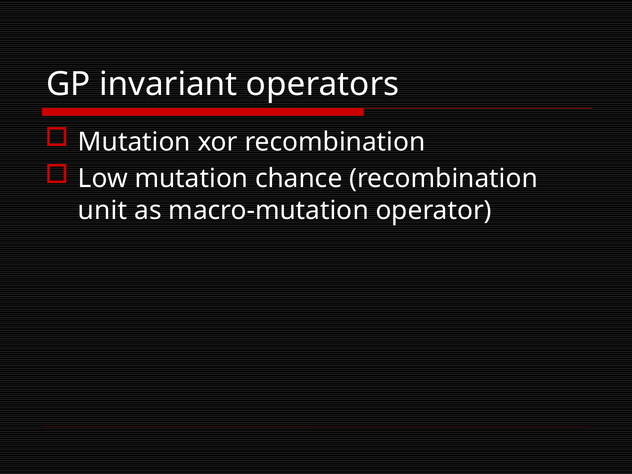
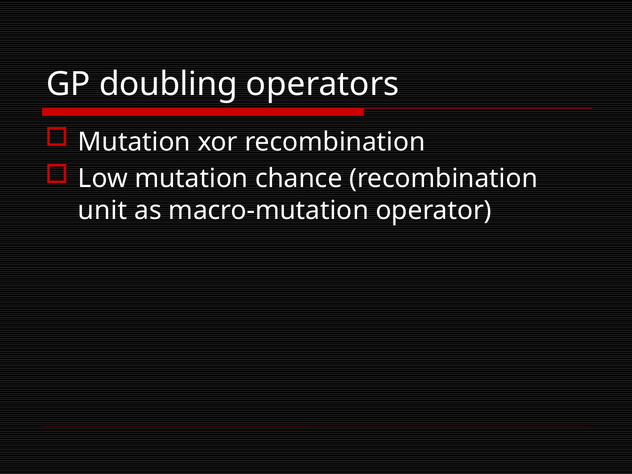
invariant: invariant -> doubling (168, 84)
